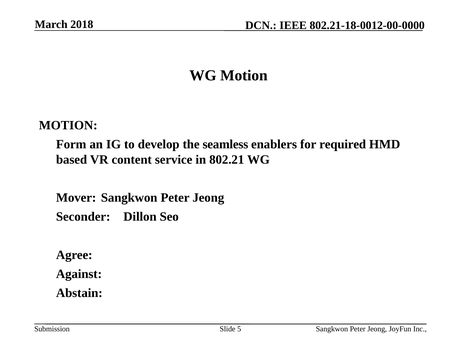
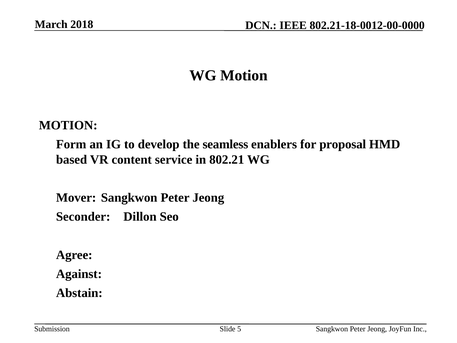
required: required -> proposal (343, 144)
